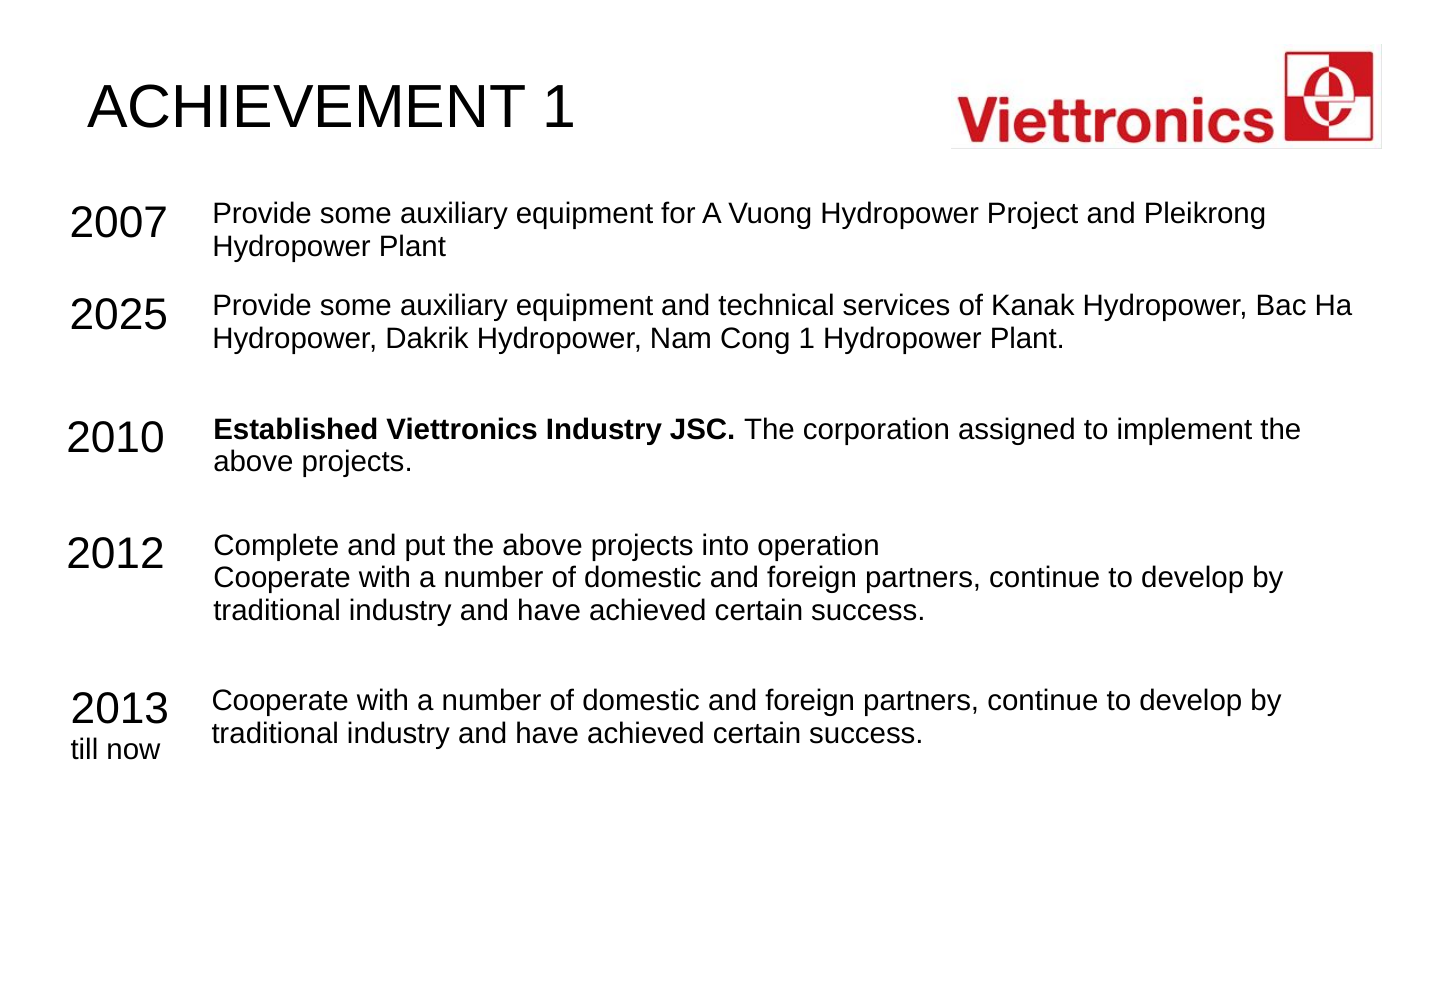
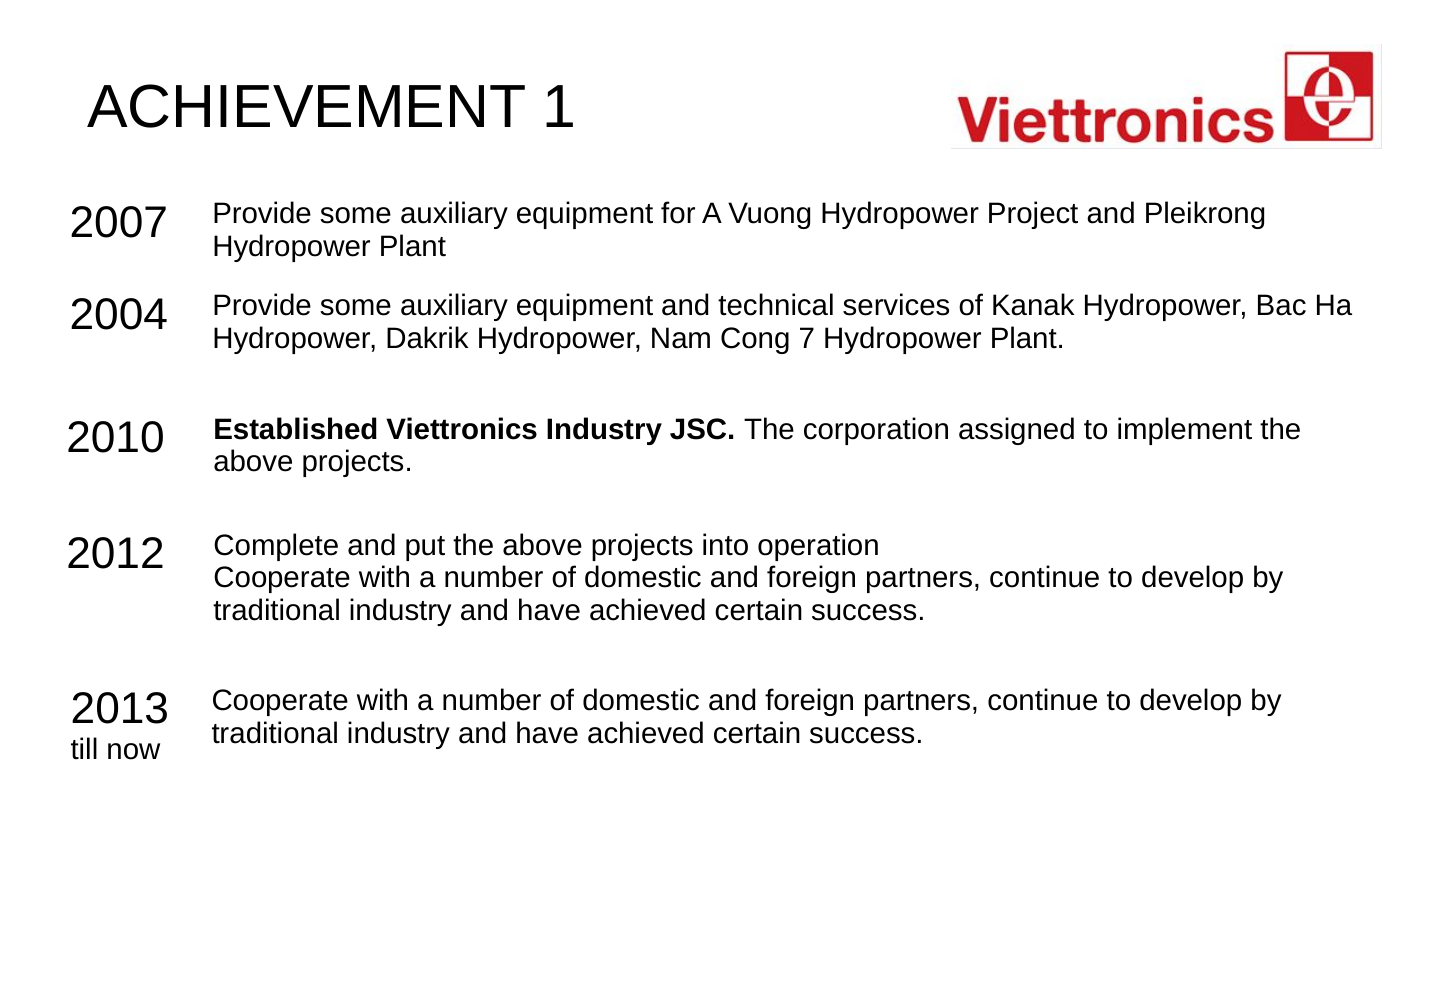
2025: 2025 -> 2004 (119, 314)
Cong 1: 1 -> 7 (807, 338)
